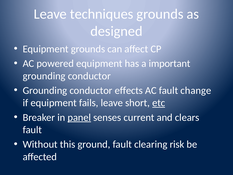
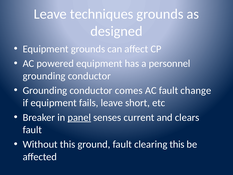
important: important -> personnel (170, 63)
effects: effects -> comes (129, 90)
etc underline: present -> none (159, 103)
clearing risk: risk -> this (177, 144)
